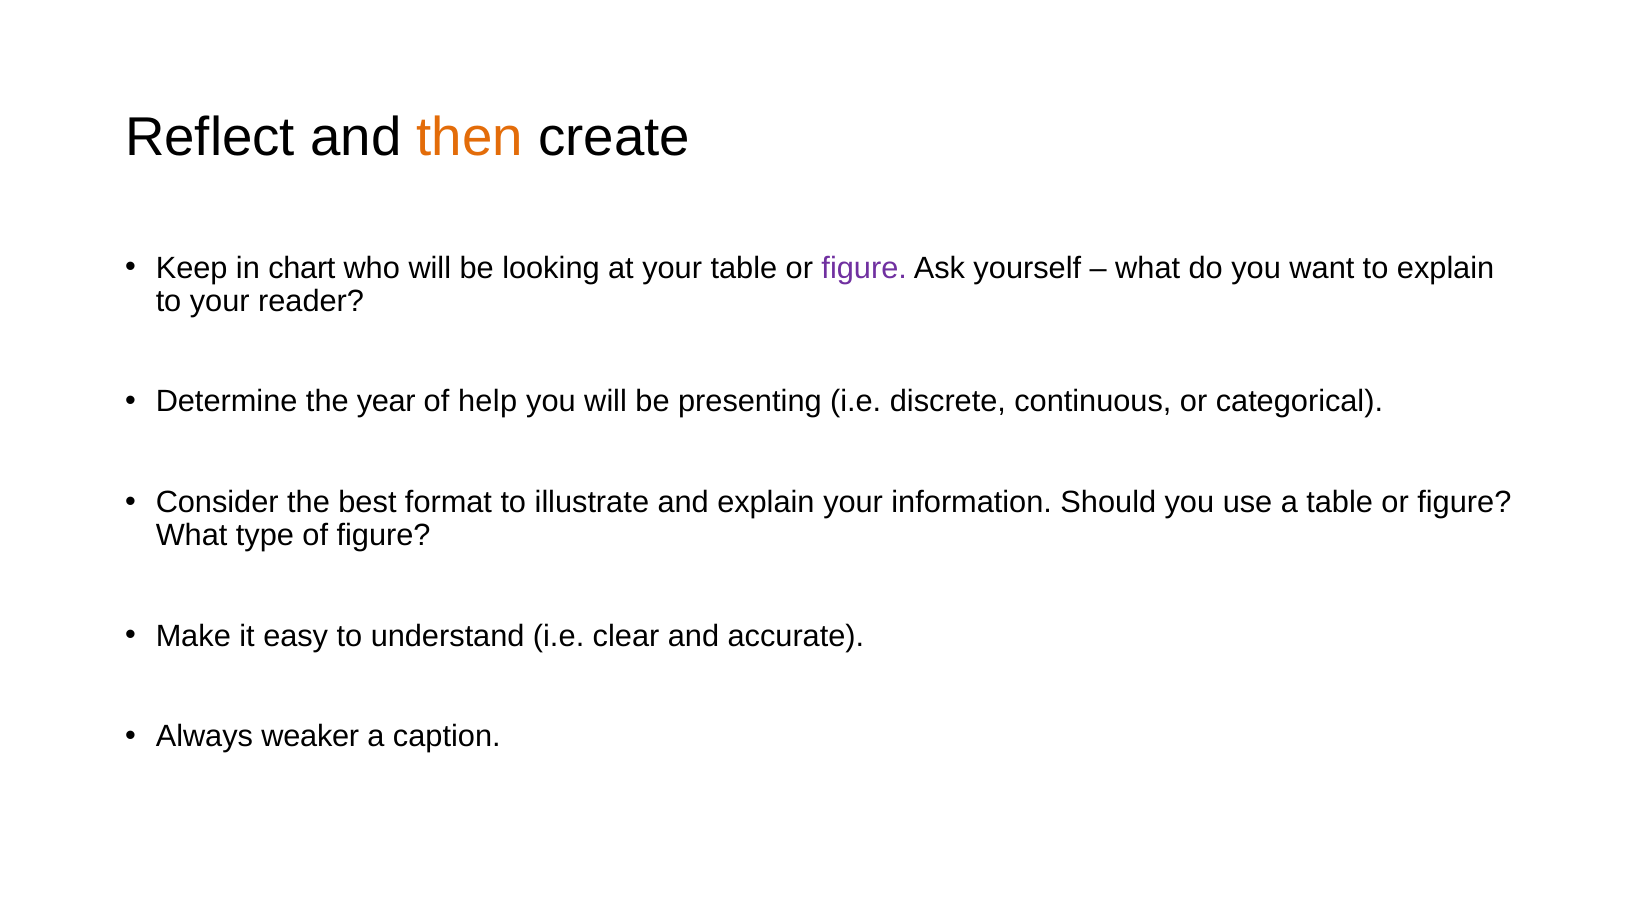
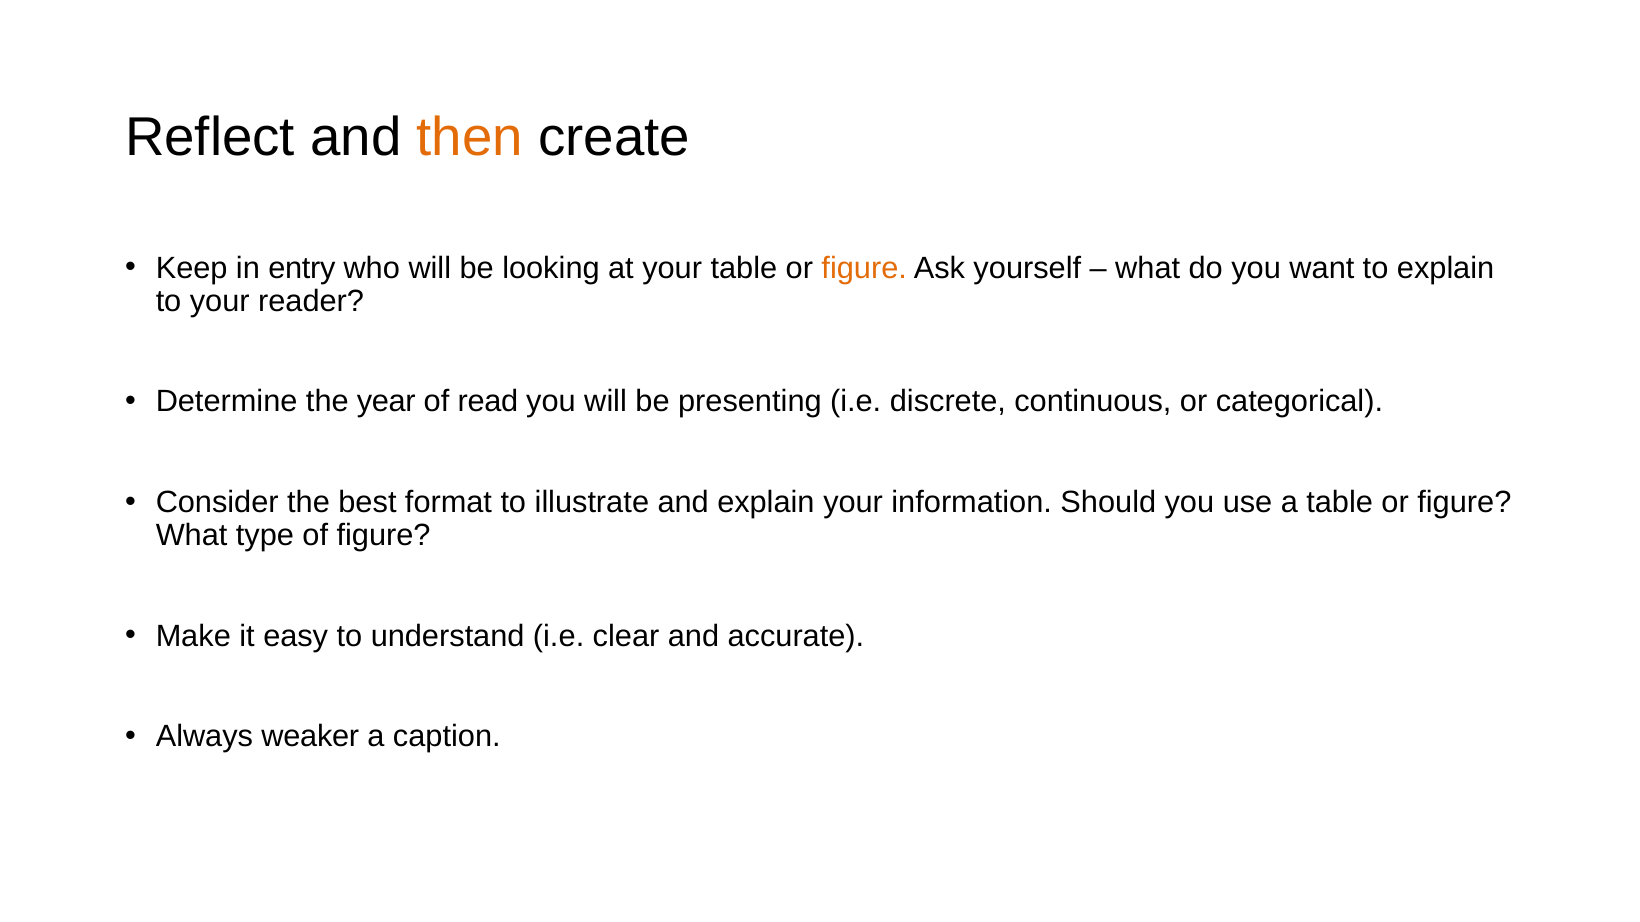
chart: chart -> entry (302, 268)
figure colour: purple -> orange (864, 268)
help: help -> read (488, 402)
